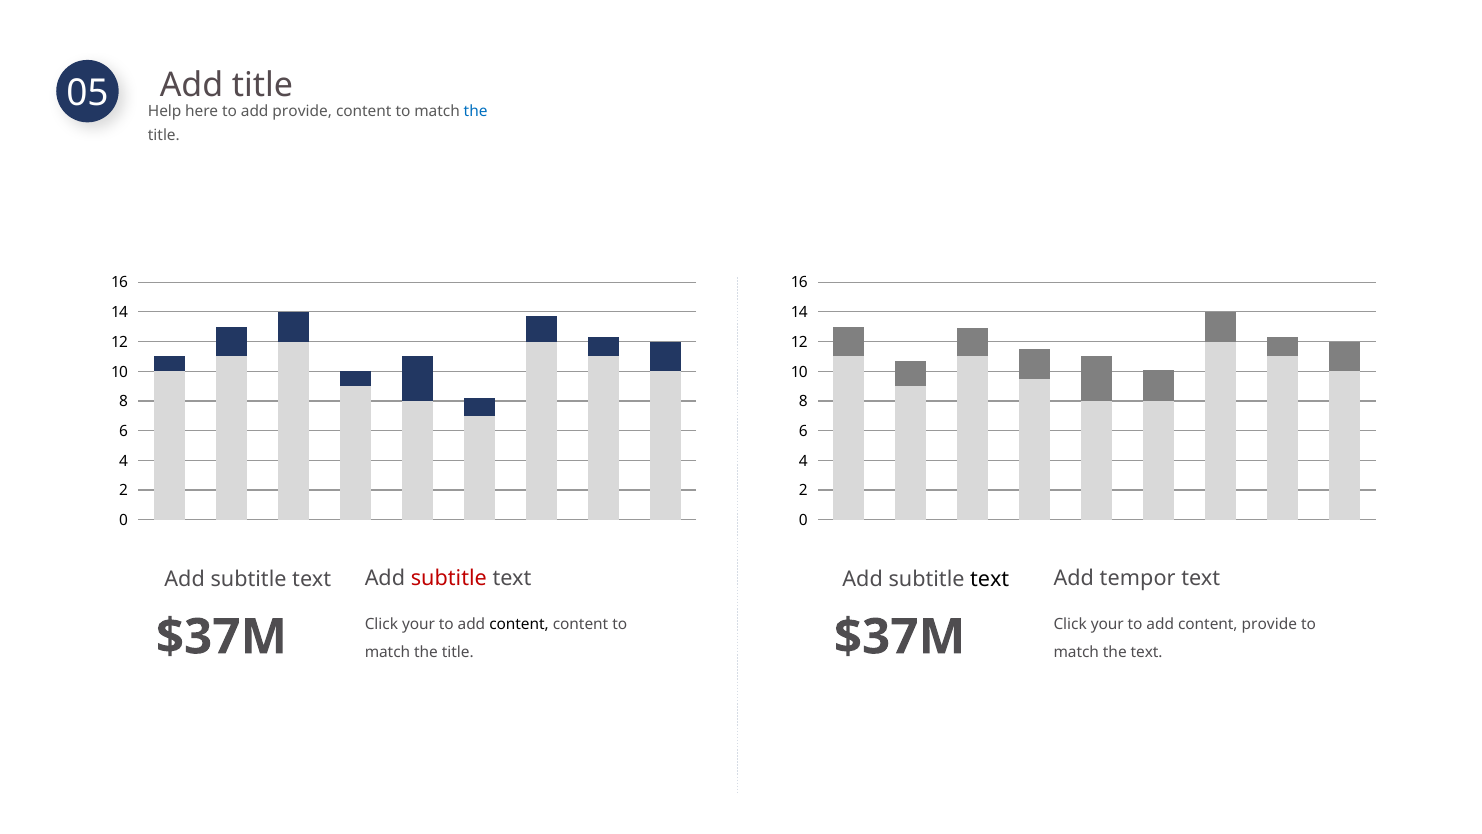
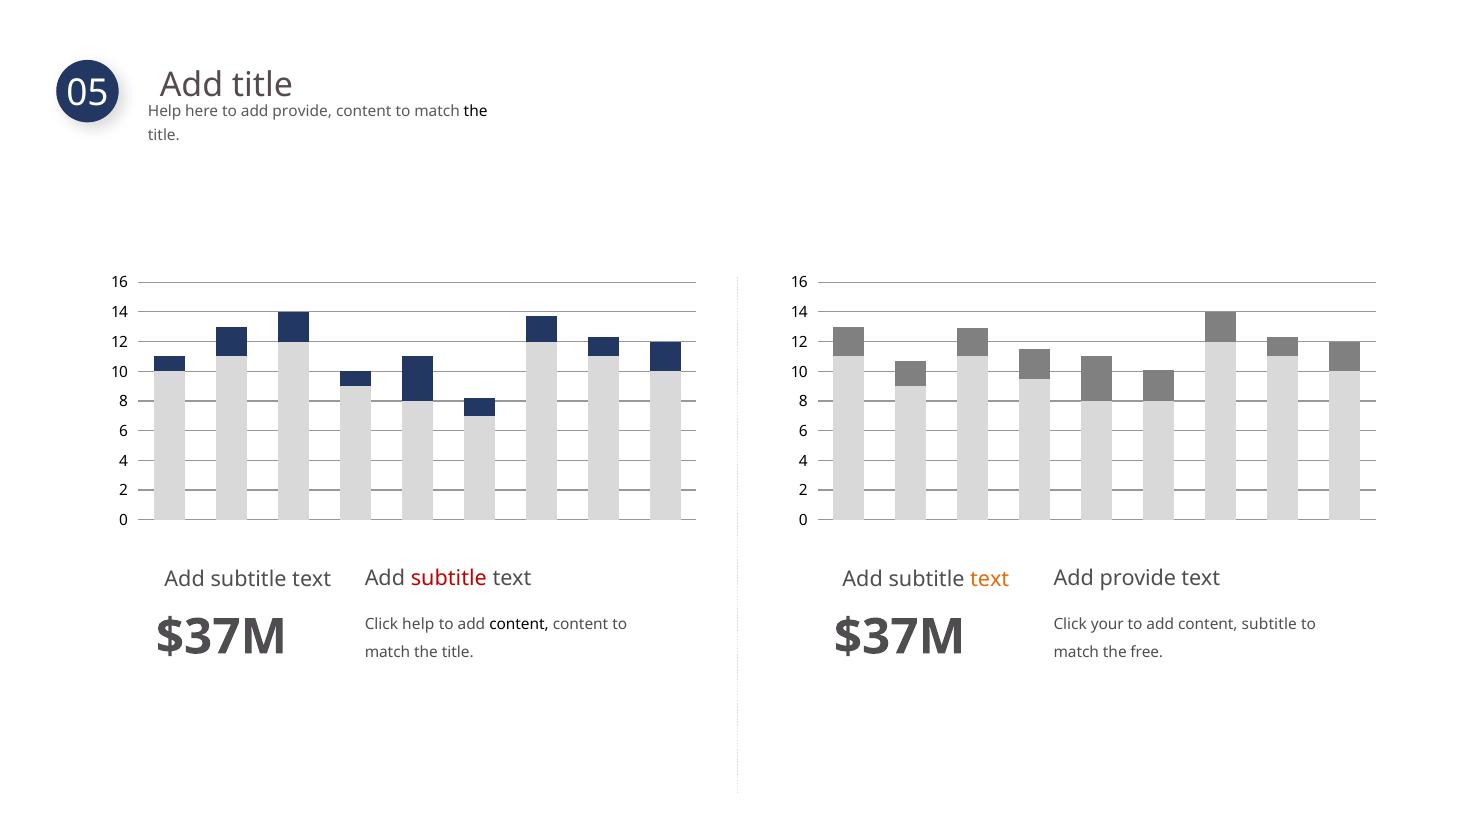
the colour: blue -> black (476, 112)
tempor: tempor -> provide (1138, 578)
text colour: black -> orange (990, 580)
your: your -> help (418, 625)
content provide: provide -> subtitle (1269, 625)
the text: text -> free (1147, 652)
